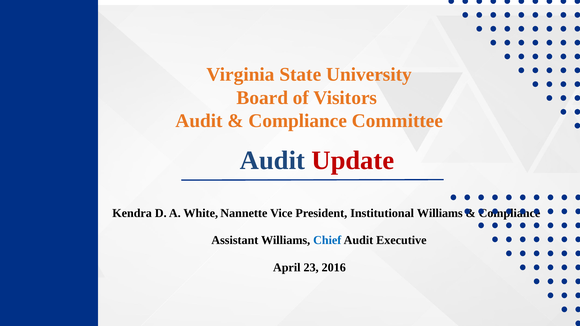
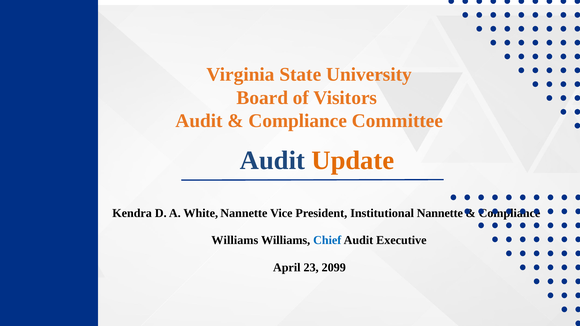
Update colour: red -> orange (353, 161)
Institutional Williams: Williams -> Nannette (440, 213)
Assistant: Assistant -> Williams (235, 241)
2016: 2016 -> 2099 (334, 268)
